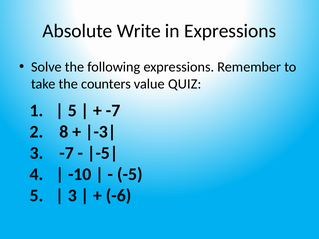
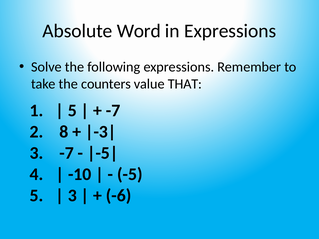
Write: Write -> Word (139, 31)
QUIZ: QUIZ -> THAT (185, 84)
